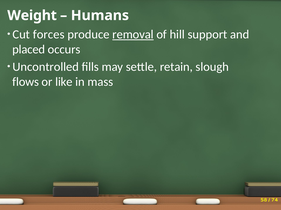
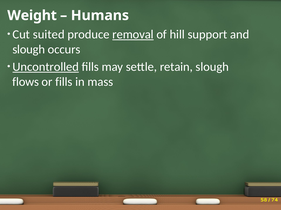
forces: forces -> suited (49, 35)
placed: placed -> slough (29, 50)
Uncontrolled underline: none -> present (46, 67)
or like: like -> fills (64, 82)
